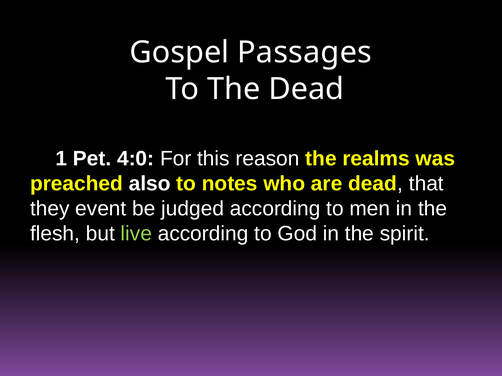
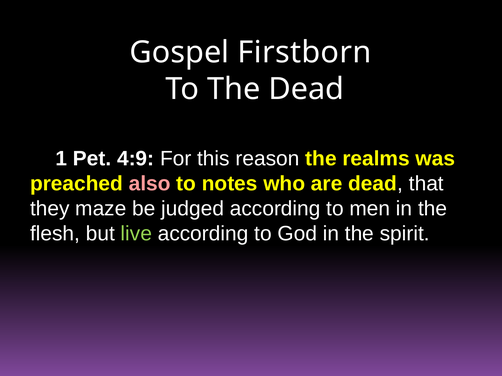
Passages: Passages -> Firstborn (305, 52)
4:0: 4:0 -> 4:9 (136, 159)
also colour: white -> pink (150, 184)
event: event -> maze (101, 209)
